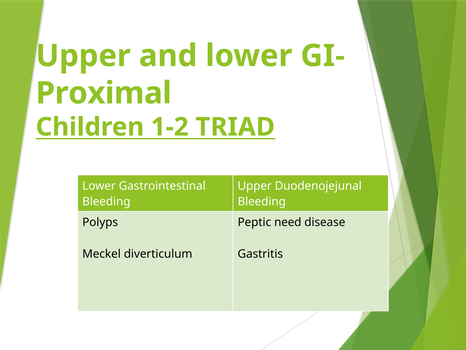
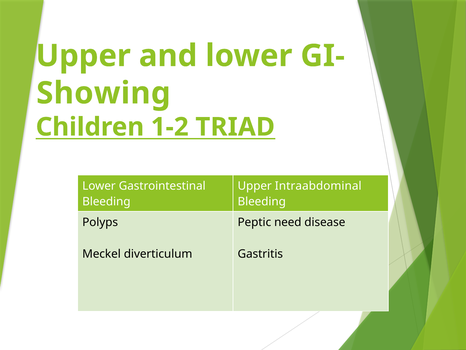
Proximal: Proximal -> Showing (103, 93)
Duodenojejunal: Duodenojejunal -> Intraabdominal (318, 186)
